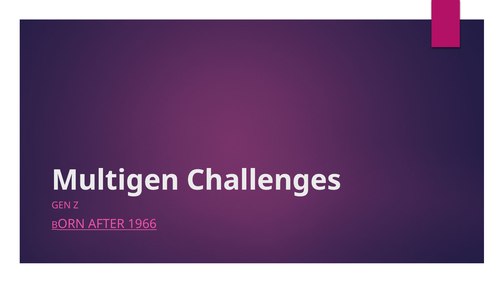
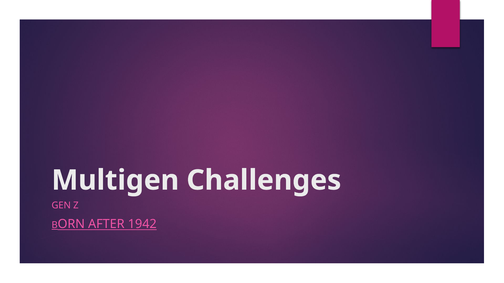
1966: 1966 -> 1942 (142, 224)
